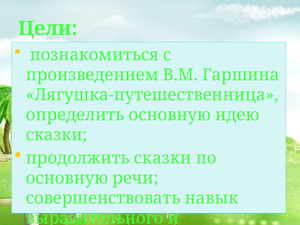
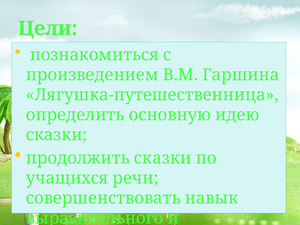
основную: основную -> учащихся (67, 178)
